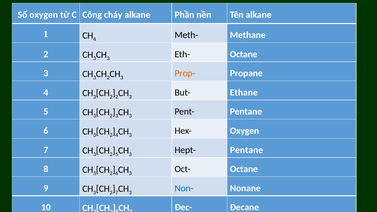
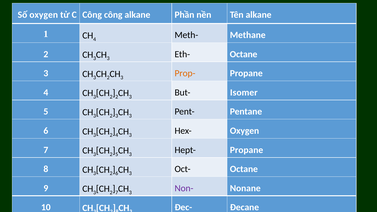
Công cháy: cháy -> công (113, 15)
Ethane: Ethane -> Isomer (244, 92)
Hept- Pentane: Pentane -> Propane (247, 150)
Non- colour: blue -> purple (184, 188)
